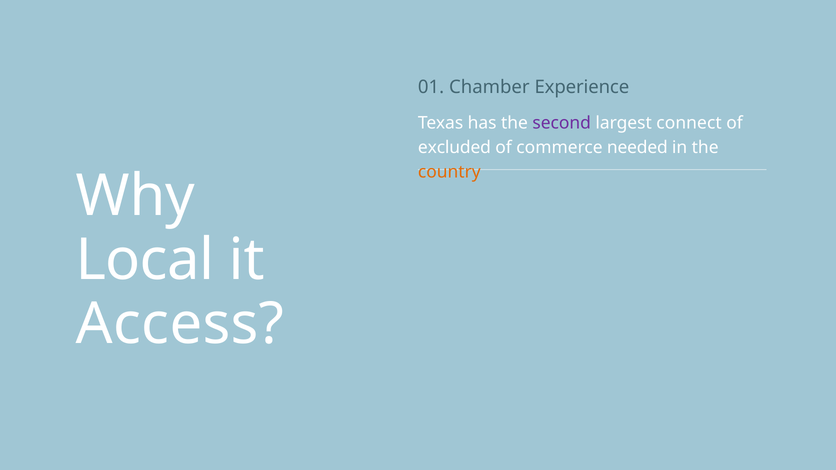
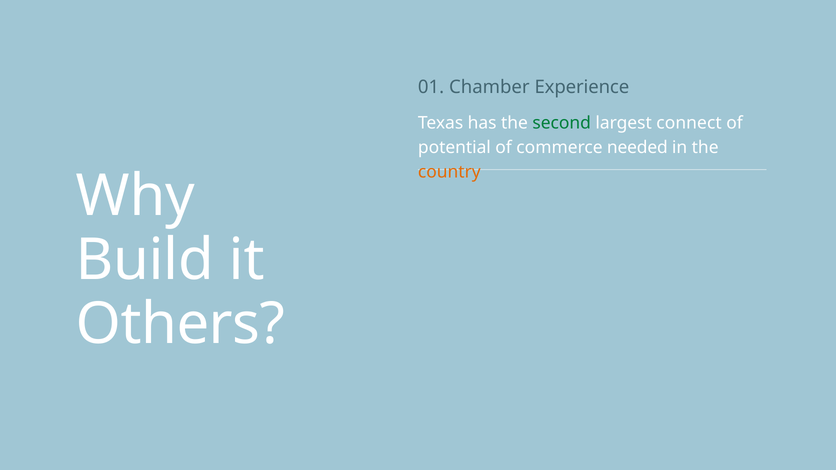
second colour: purple -> green (562, 123)
excluded: excluded -> potential (454, 148)
Local: Local -> Build (145, 260)
Access: Access -> Others (180, 324)
